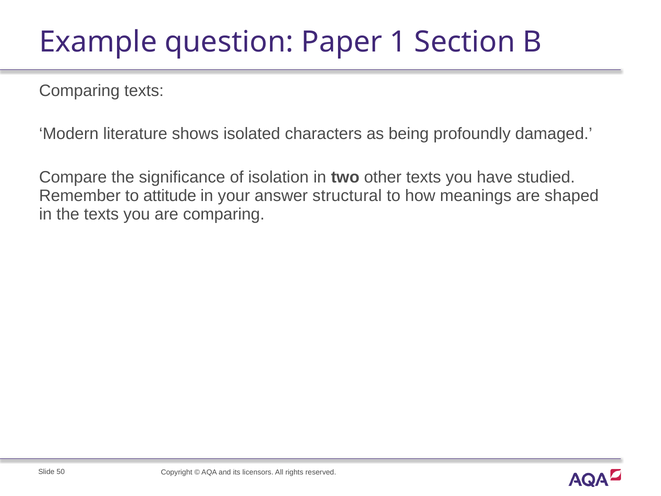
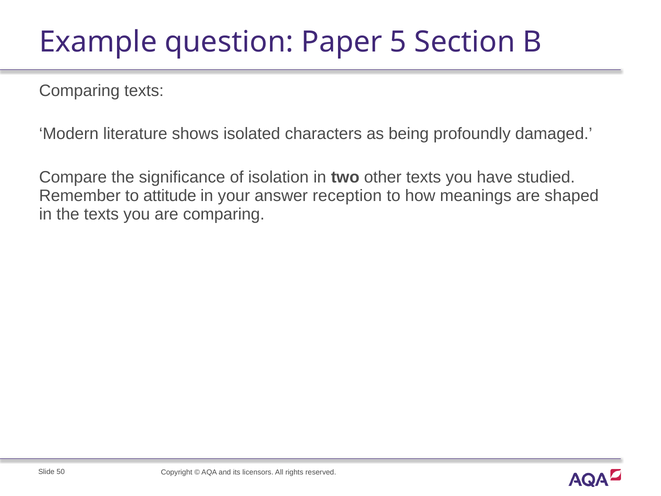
1: 1 -> 5 (398, 42)
structural: structural -> reception (347, 196)
